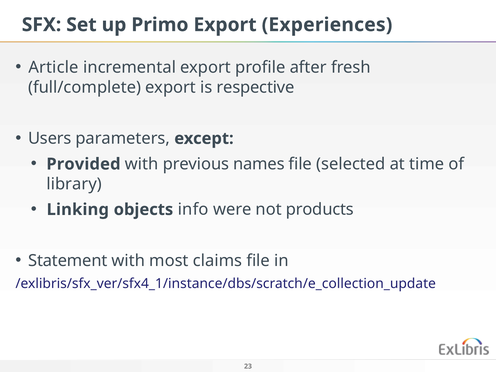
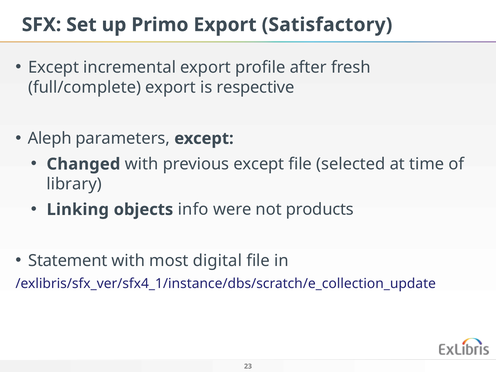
Experiences: Experiences -> Satisfactory (327, 25)
Article: Article -> Except (54, 67)
Users: Users -> Aleph (50, 138)
Provided: Provided -> Changed (83, 164)
previous names: names -> except (259, 164)
claims: claims -> digital (217, 261)
